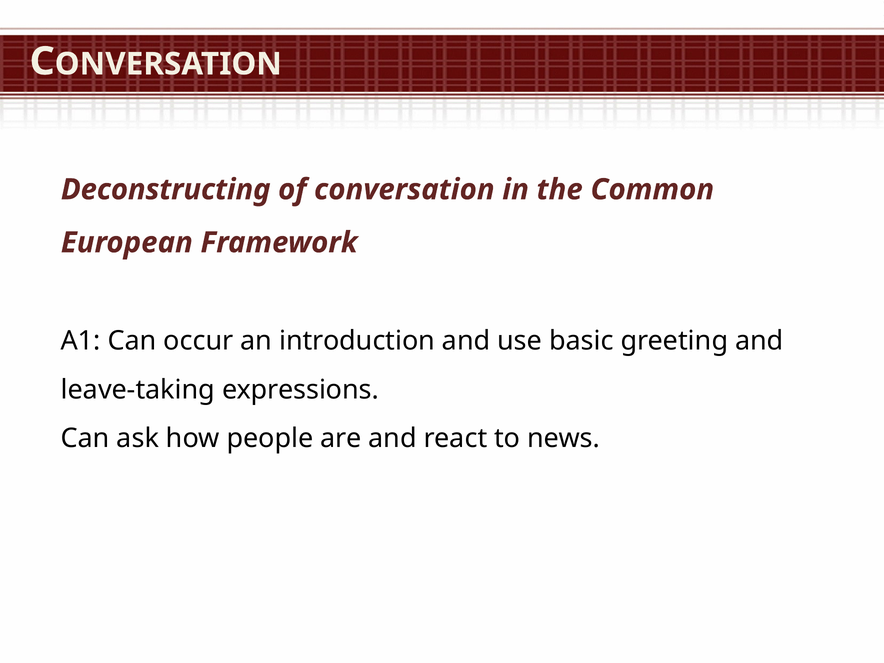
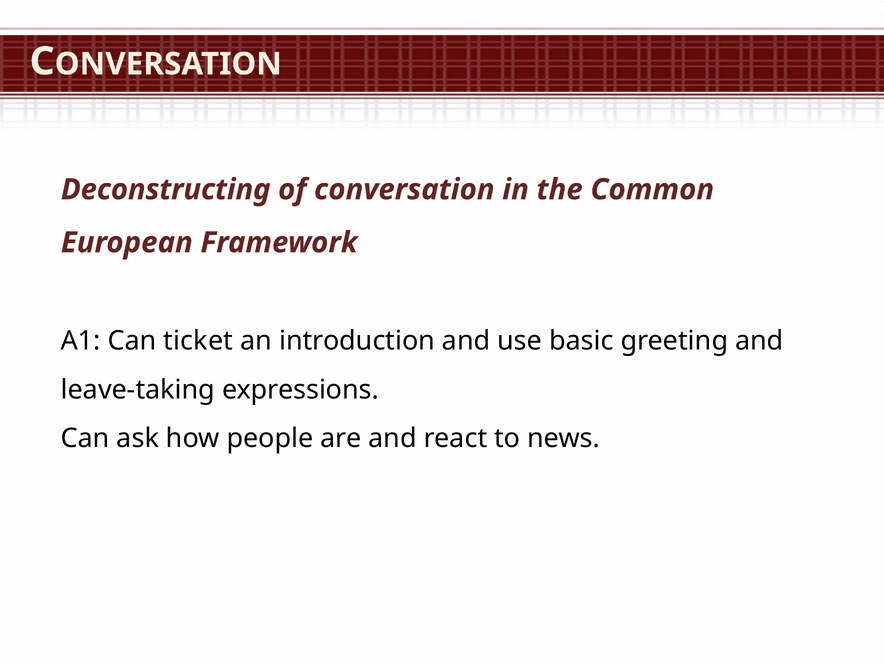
occur: occur -> ticket (198, 341)
